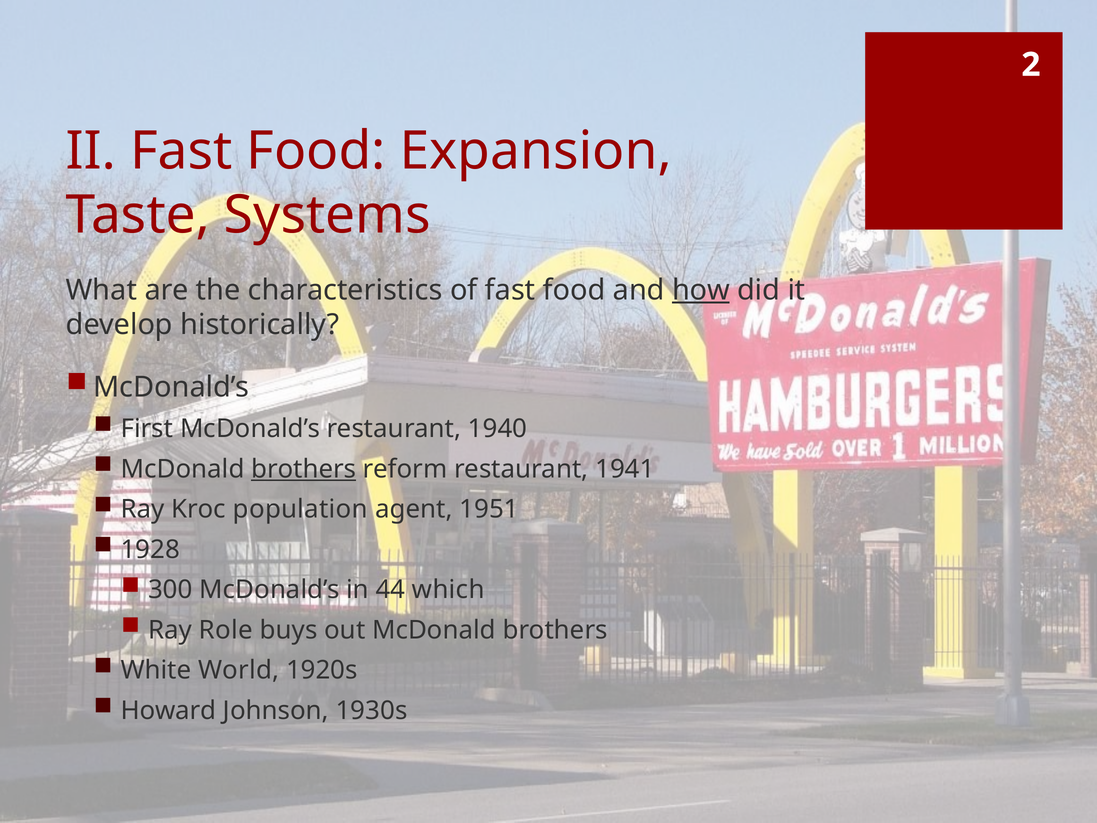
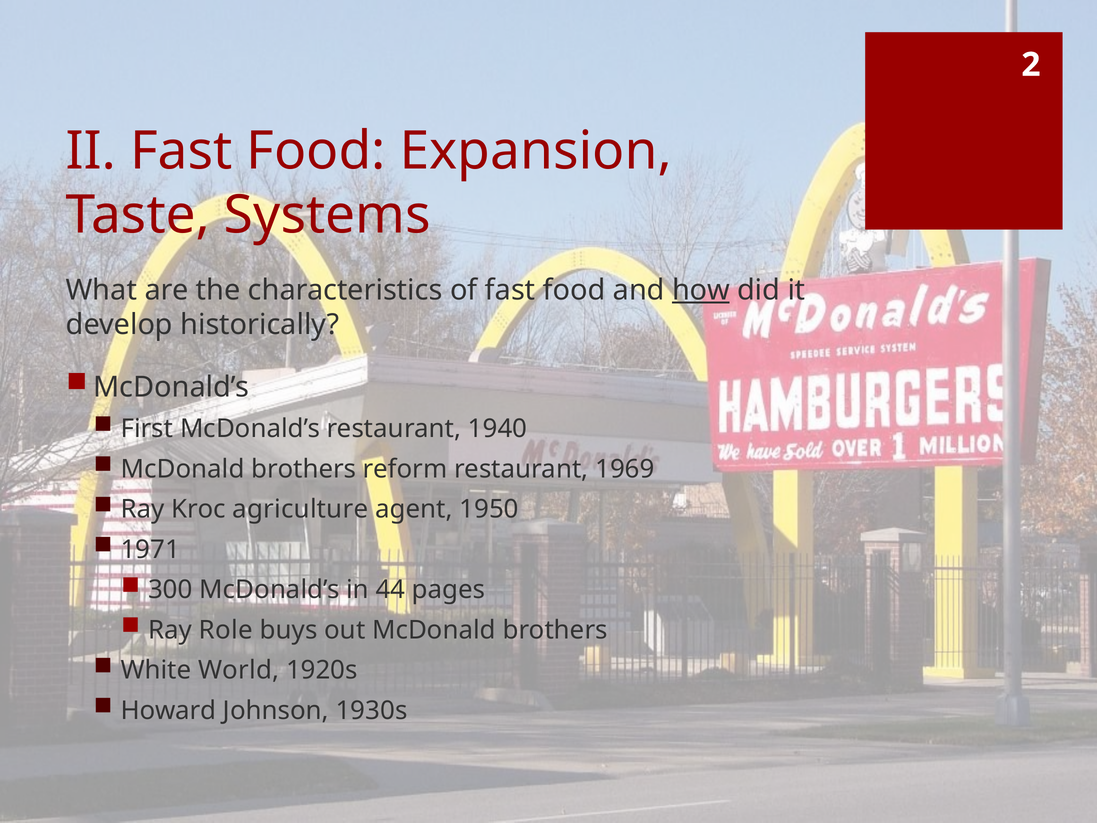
brothers underline: present -> none (304, 469)
1941: 1941 -> 1969 (625, 469)
population: population -> agriculture (300, 509)
1951: 1951 -> 1950 (489, 509)
1928: 1928 -> 1971 (150, 549)
which: which -> pages (448, 590)
